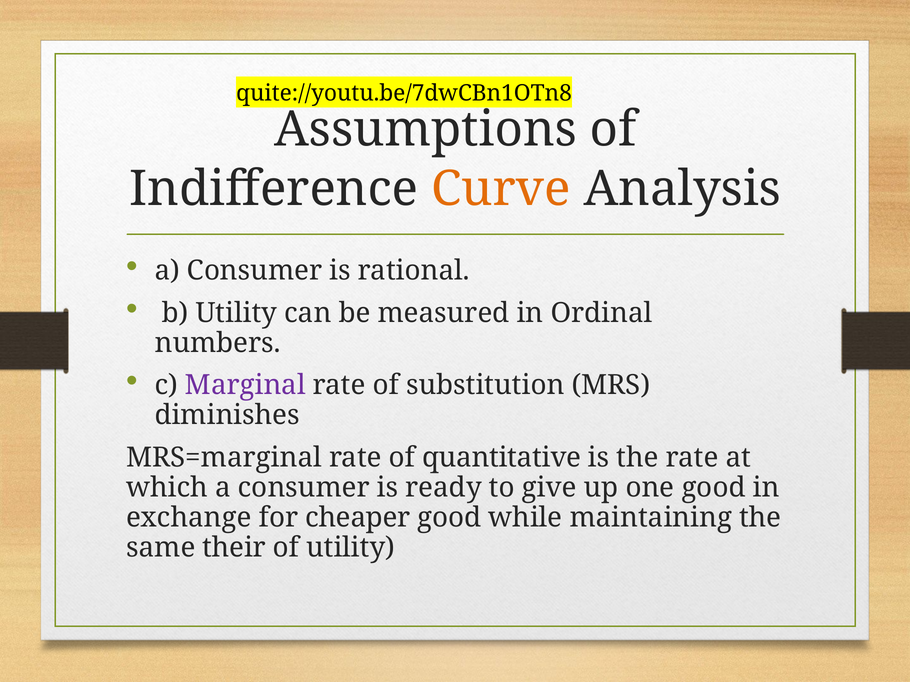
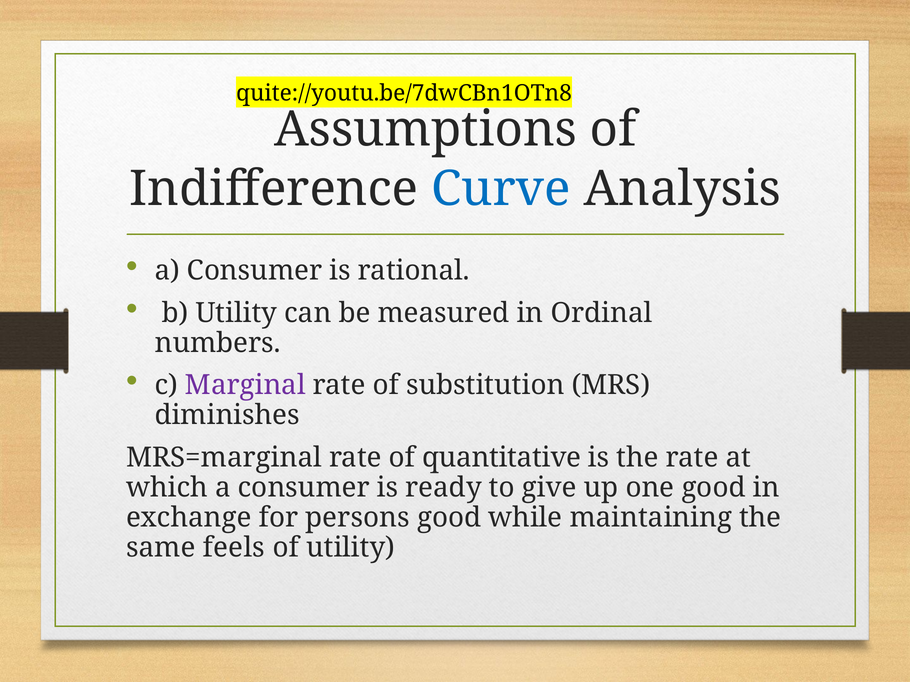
Curve colour: orange -> blue (501, 189)
cheaper: cheaper -> persons (358, 518)
their: their -> feels (234, 548)
